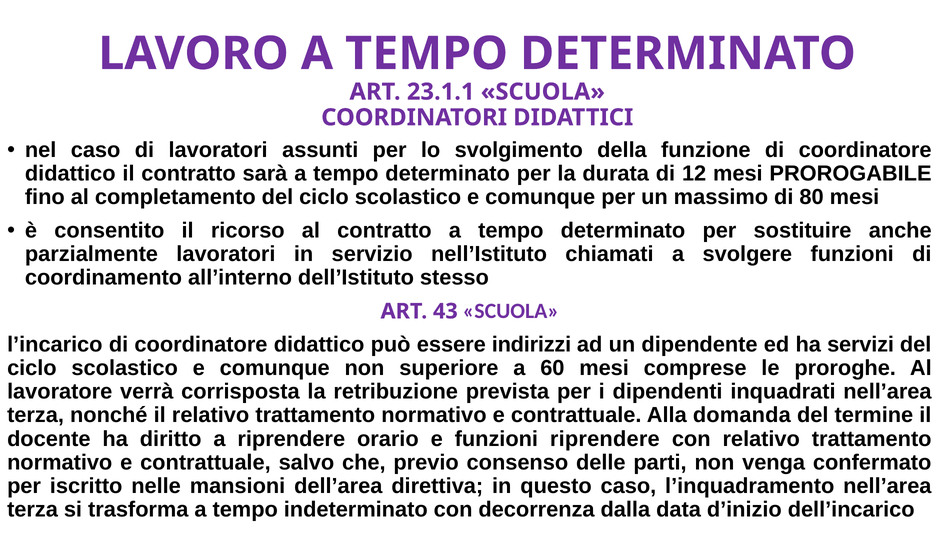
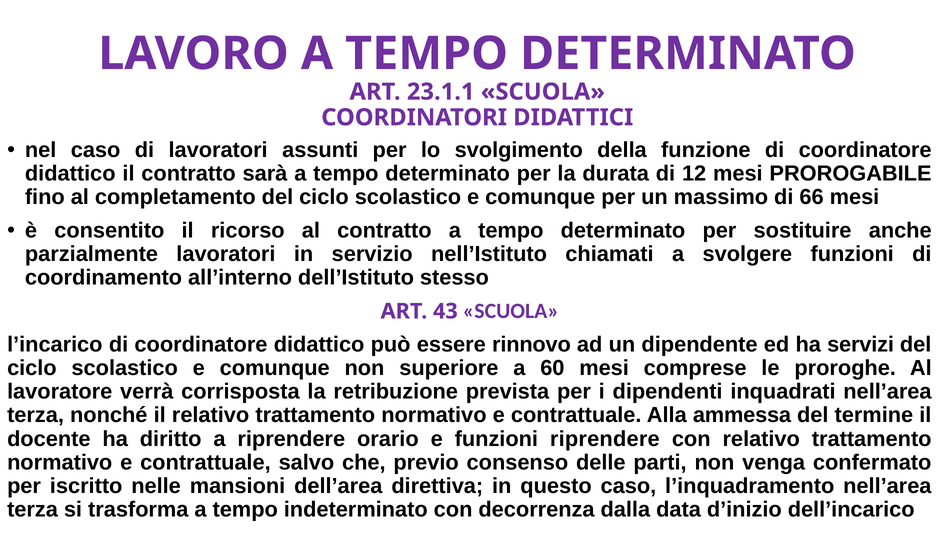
80: 80 -> 66 (812, 197)
indirizzi: indirizzi -> rinnovo (531, 345)
domanda: domanda -> ammessa (742, 416)
